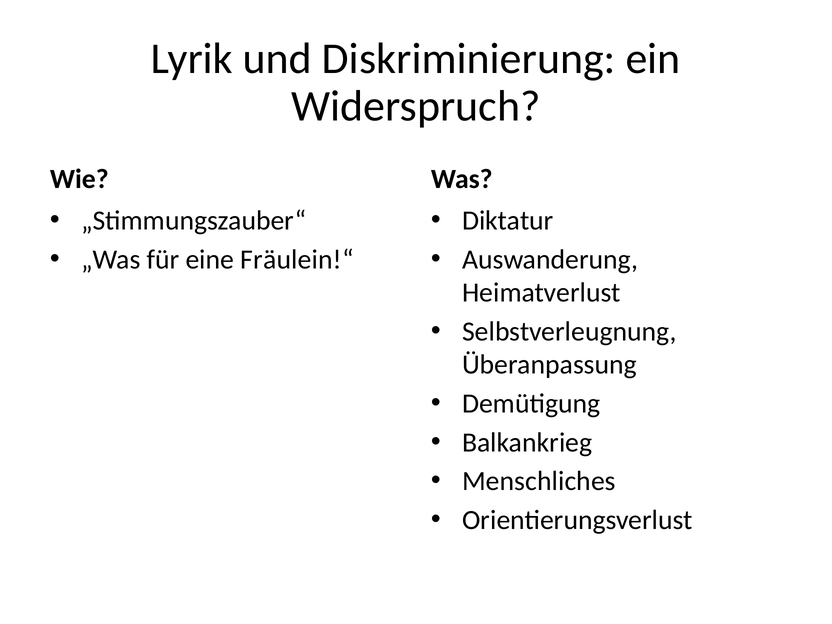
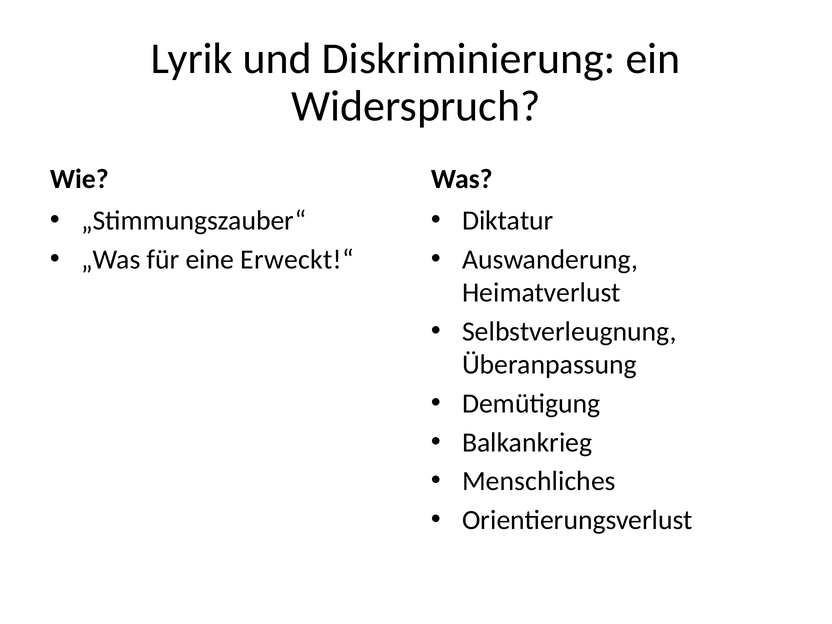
Fräulein!“: Fräulein!“ -> Erweckt!“ (297, 259)
